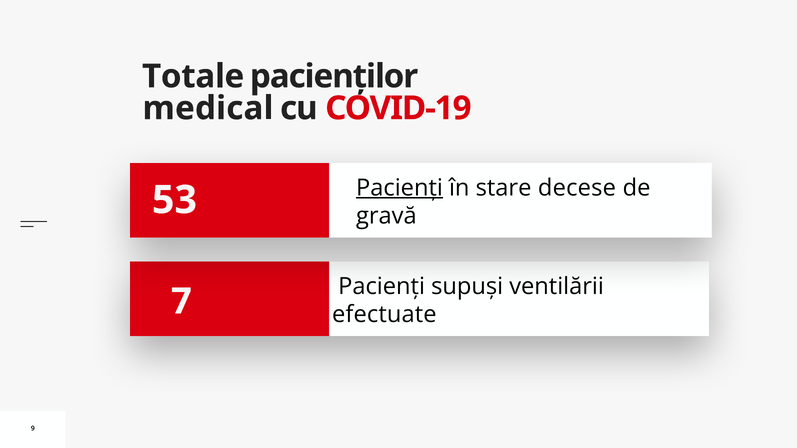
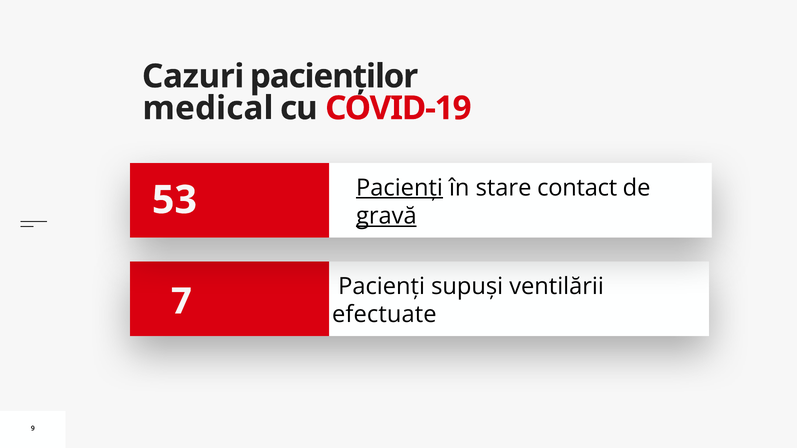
Totale: Totale -> Cazuri (193, 76)
decese: decese -> contact (577, 188)
gravă underline: none -> present (386, 216)
